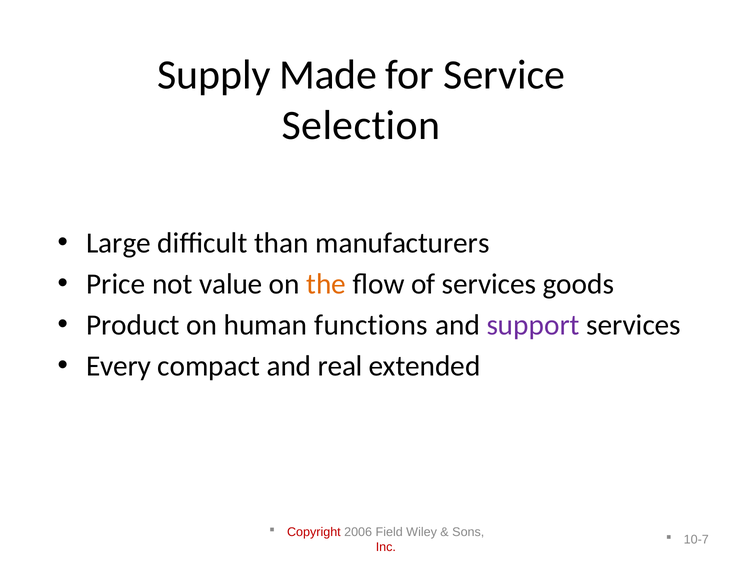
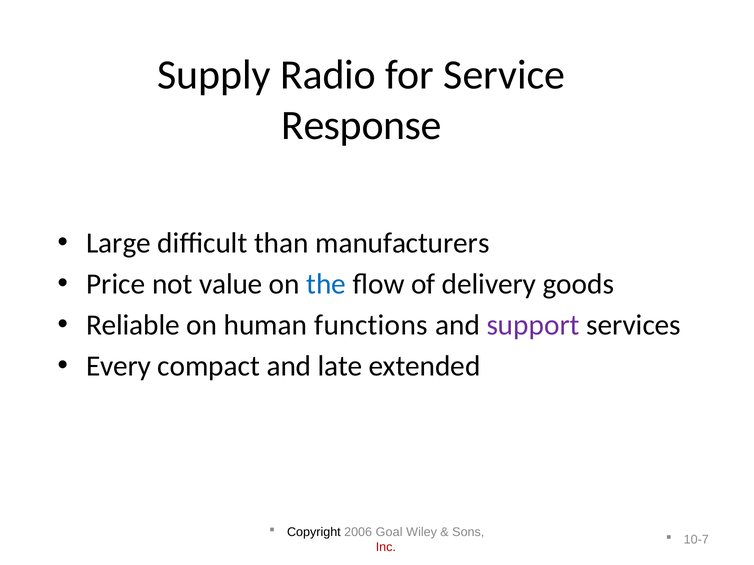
Made: Made -> Radio (328, 75)
Selection: Selection -> Response (361, 125)
the colour: orange -> blue (326, 284)
of services: services -> delivery (489, 284)
Product: Product -> Reliable (133, 325)
real: real -> late (340, 367)
Copyright colour: red -> black (314, 533)
Field: Field -> Goal (389, 533)
